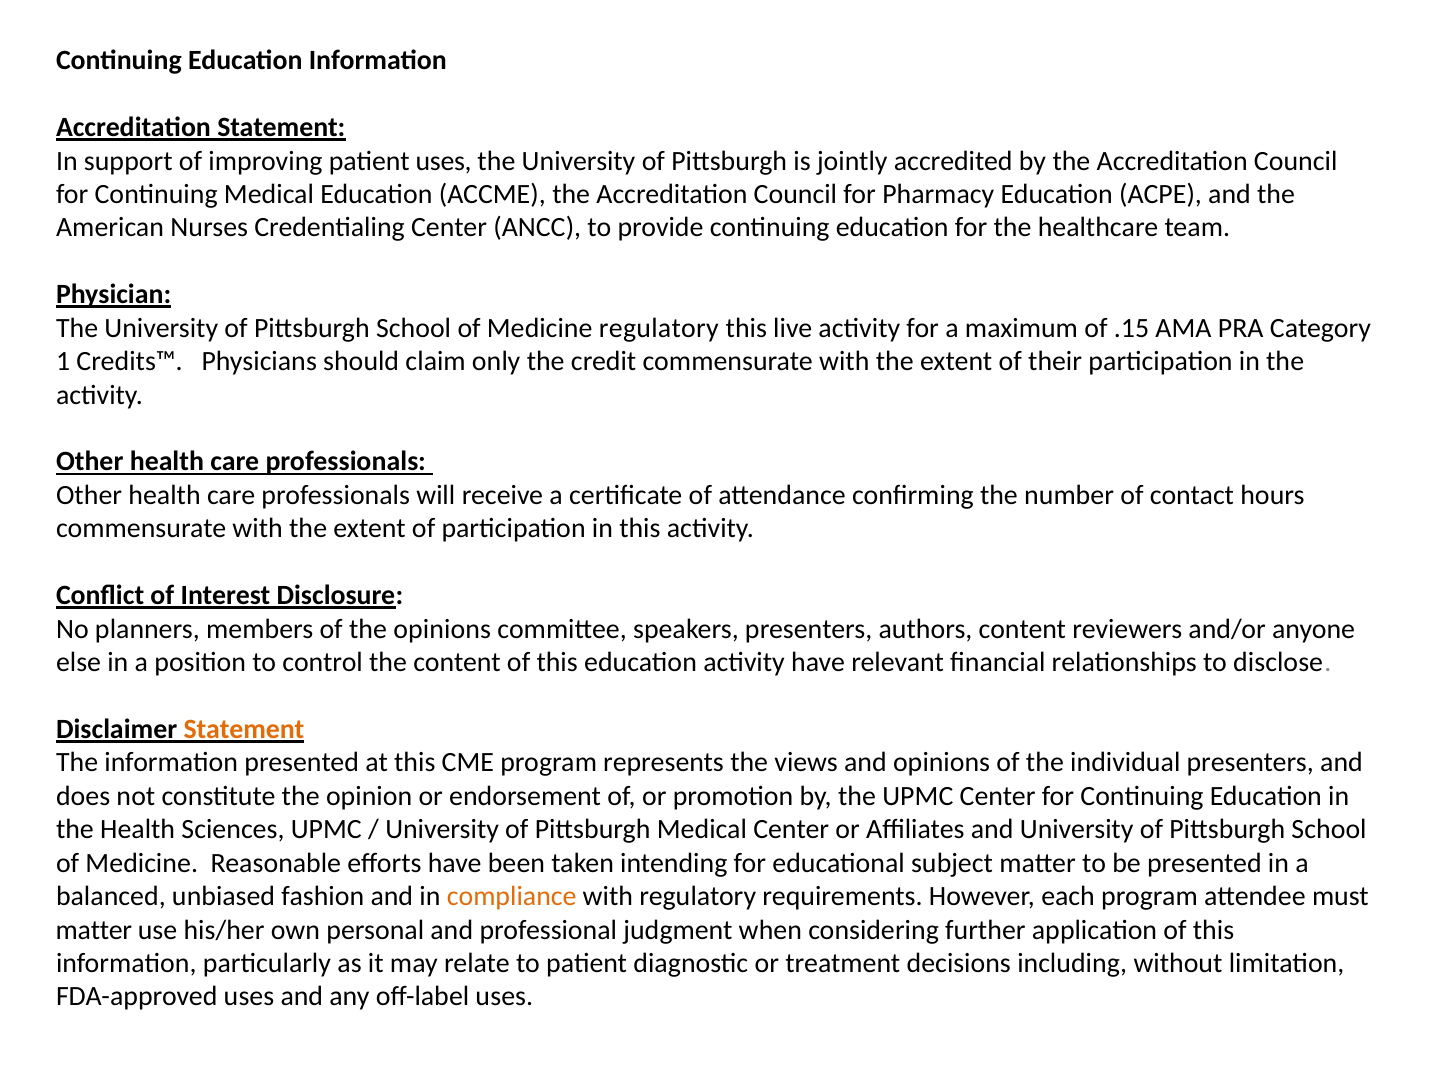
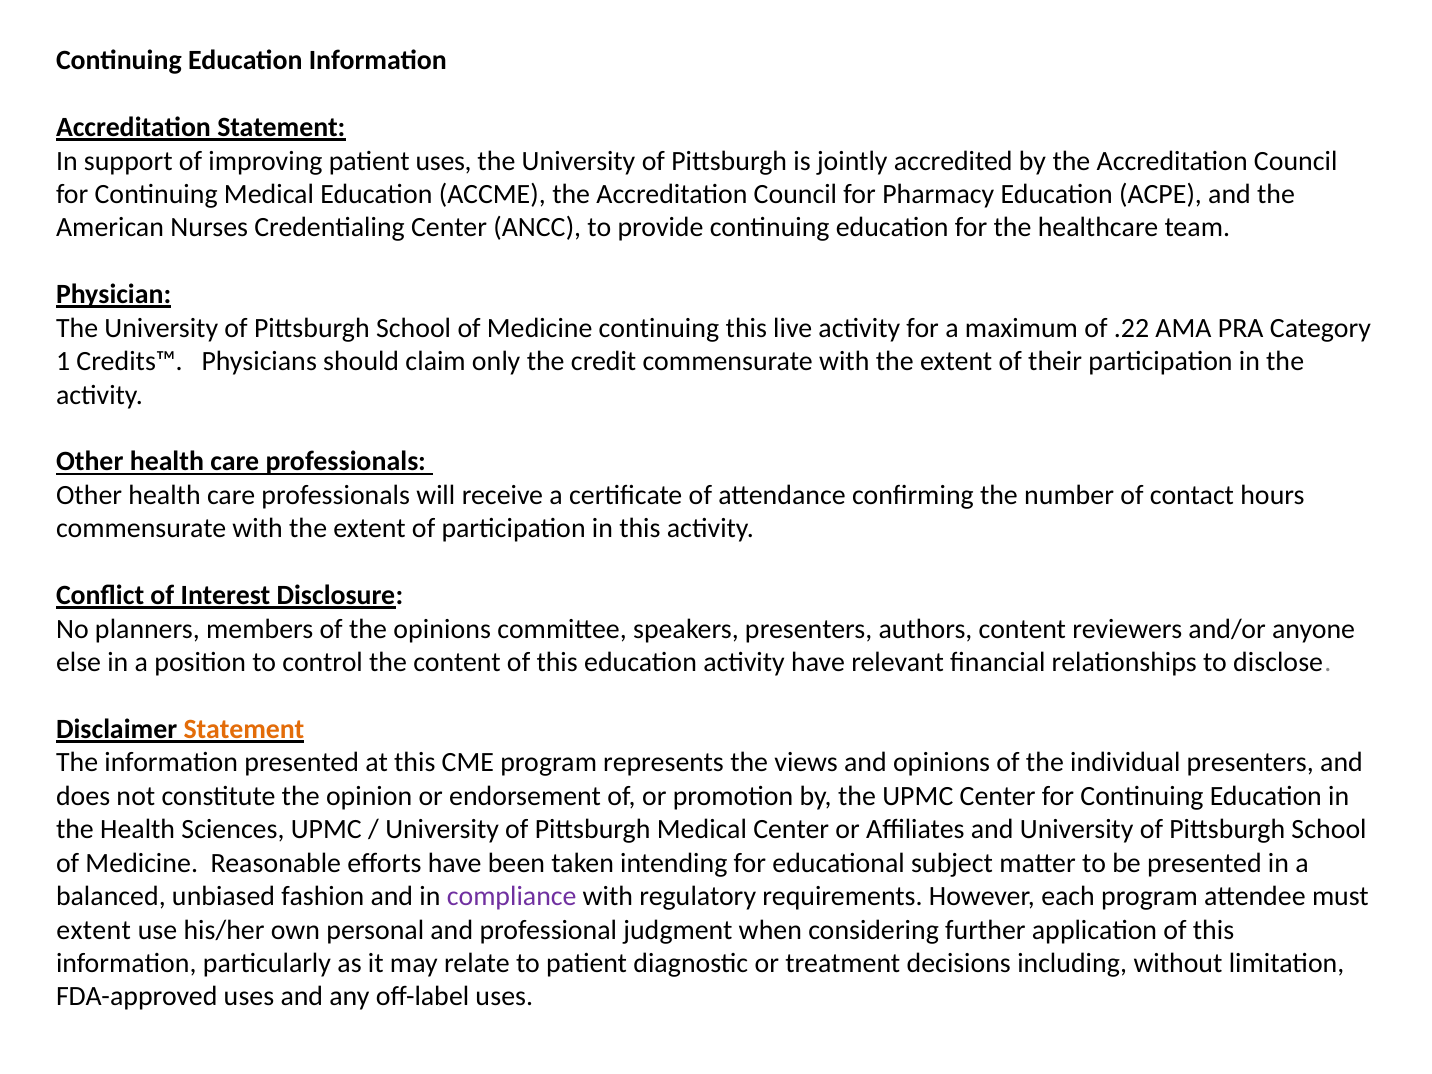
Medicine regulatory: regulatory -> continuing (659, 328)
.15: .15 -> .22 (1132, 328)
compliance colour: orange -> purple (512, 896)
matter: matter -> extent (94, 930)
